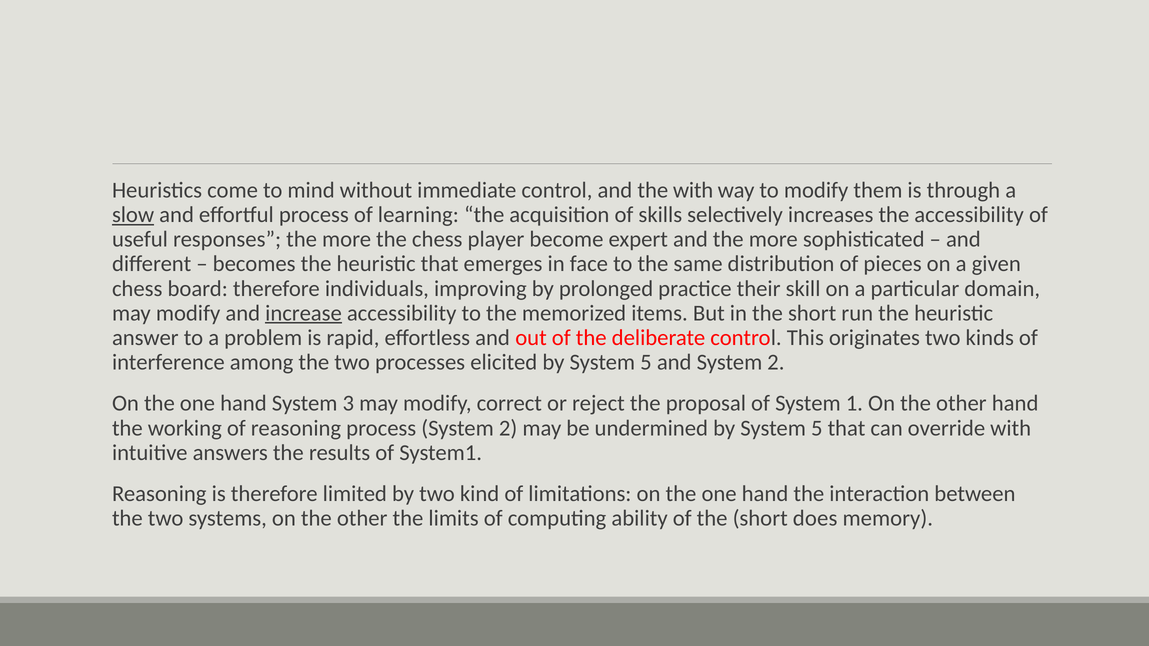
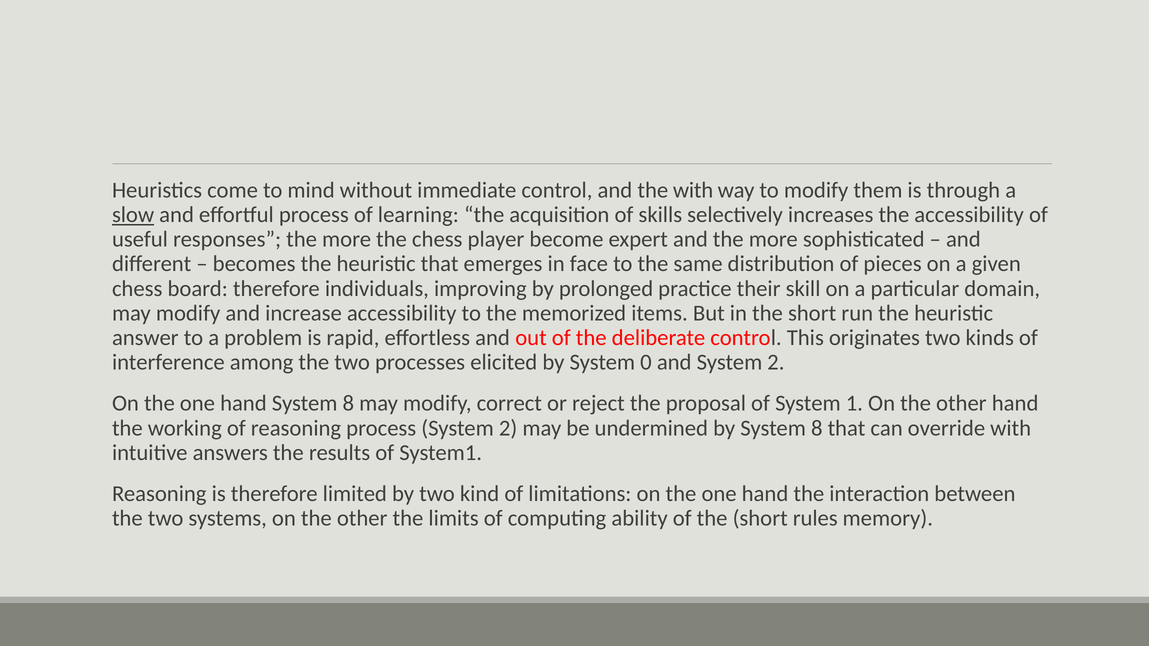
increase underline: present -> none (304, 313)
elicited by System 5: 5 -> 0 (646, 362)
hand System 3: 3 -> 8 (348, 404)
undermined by System 5: 5 -> 8 (817, 428)
does: does -> rules (815, 519)
